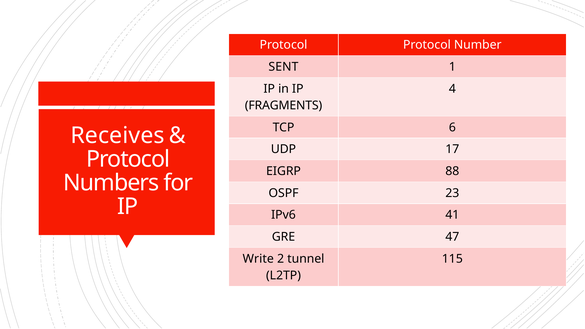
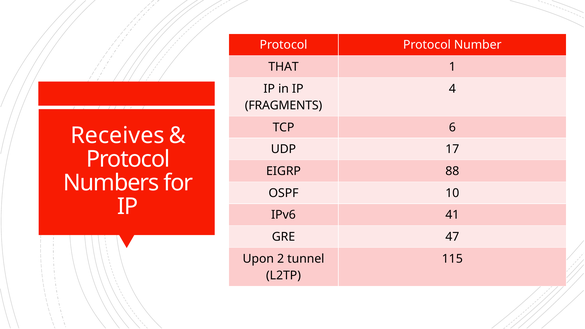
SENT: SENT -> THAT (284, 67)
23: 23 -> 10 (452, 193)
Write: Write -> Upon (258, 259)
